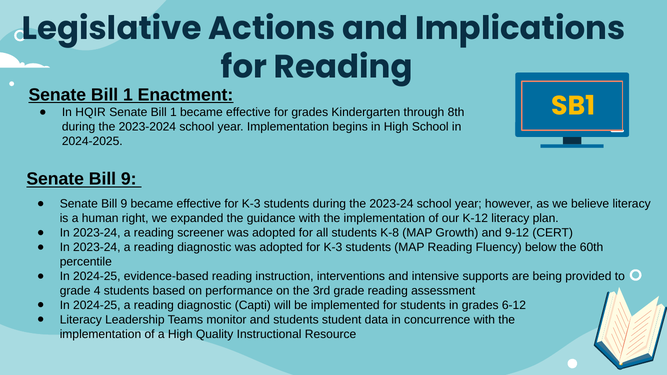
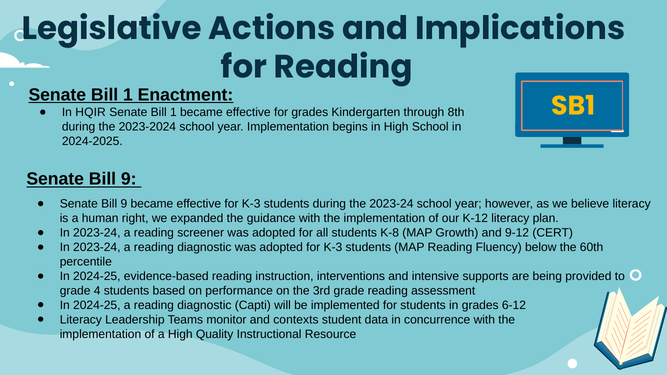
and students: students -> contexts (296, 320)
